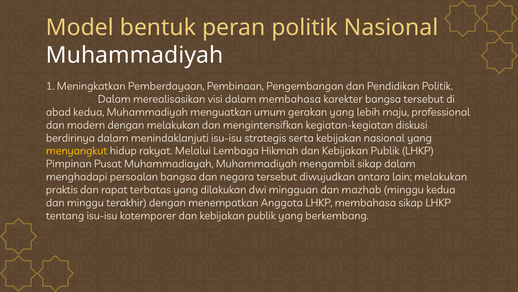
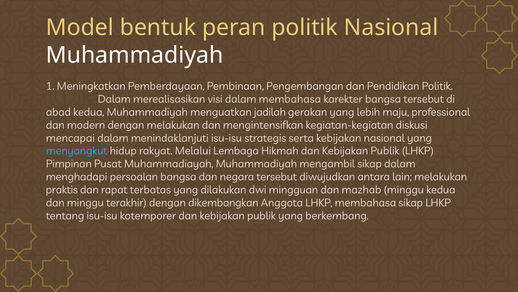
umum: umum -> jadilah (270, 112)
berdirinya: berdirinya -> mencapai (70, 138)
menyangkut colour: yellow -> light blue (77, 151)
menempatkan: menempatkan -> dikembangkan (223, 203)
